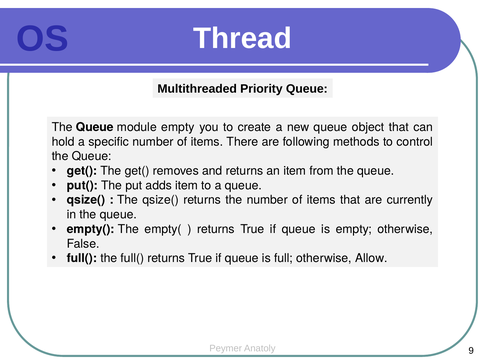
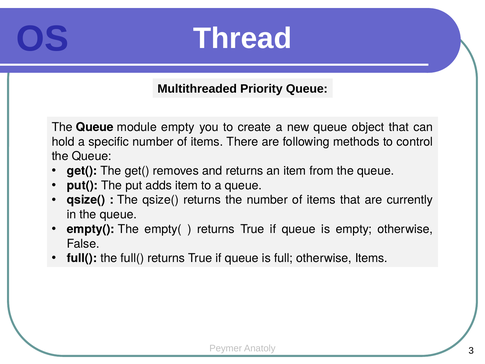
otherwise Allow: Allow -> Items (371, 258)
9: 9 -> 3 (471, 351)
